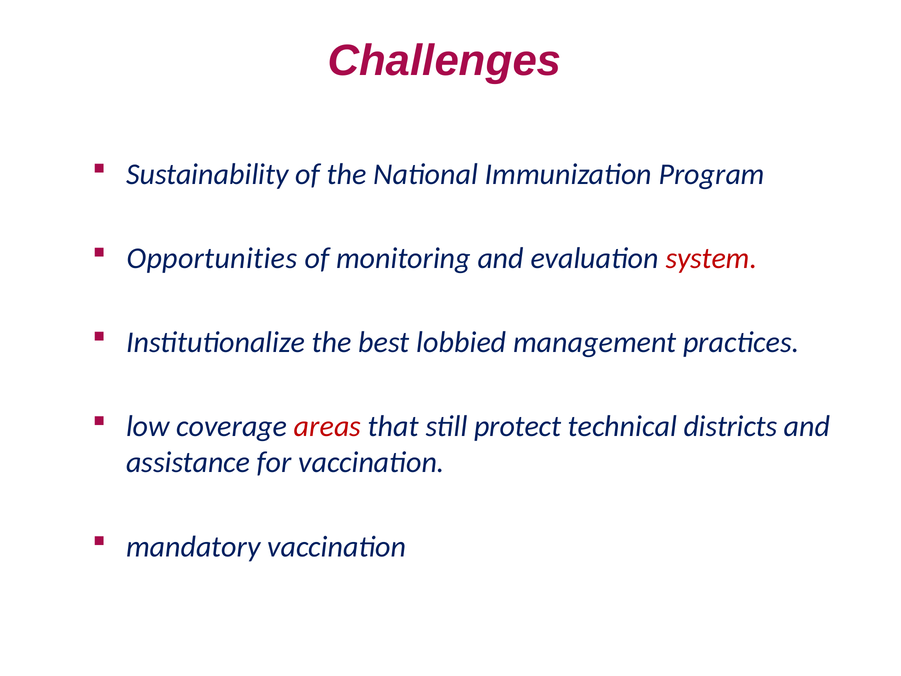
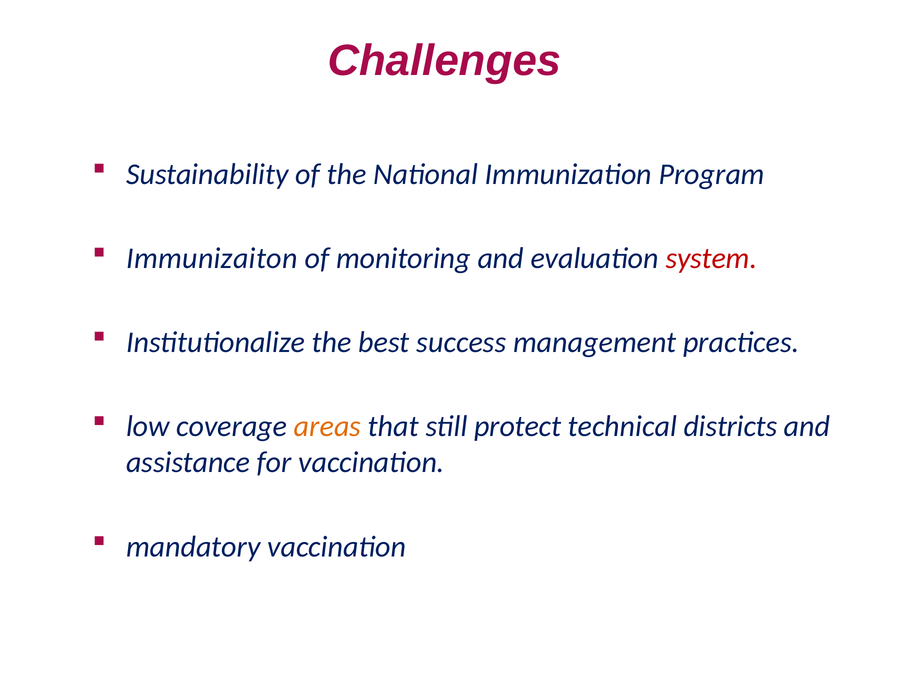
Opportunities: Opportunities -> Immunizaiton (212, 258)
lobbied: lobbied -> success (461, 342)
areas colour: red -> orange (328, 426)
